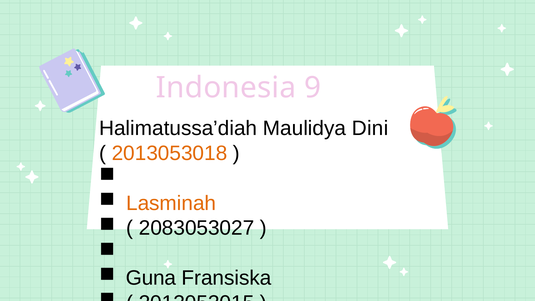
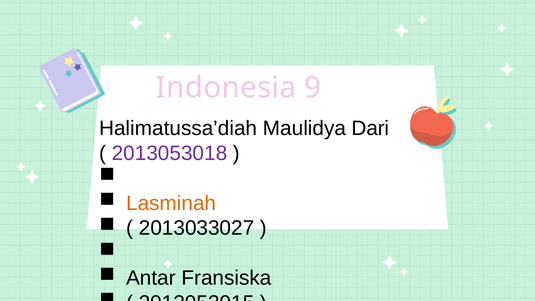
Dini: Dini -> Dari (370, 128)
2013053018 colour: orange -> purple (170, 153)
2083053027: 2083053027 -> 2013033027 (197, 228)
Guna: Guna -> Antar (151, 278)
